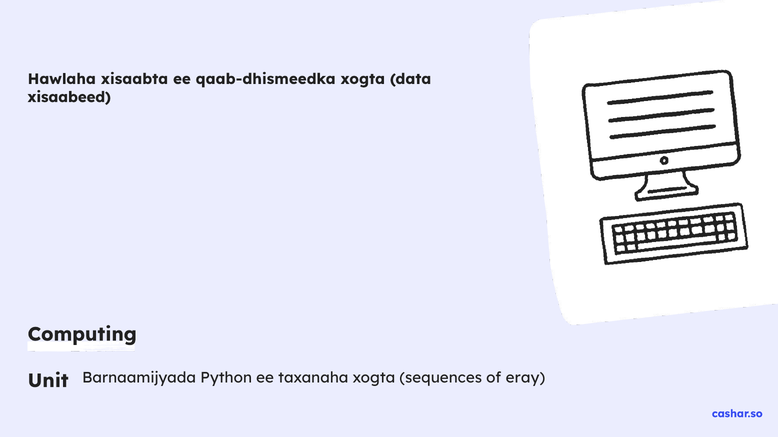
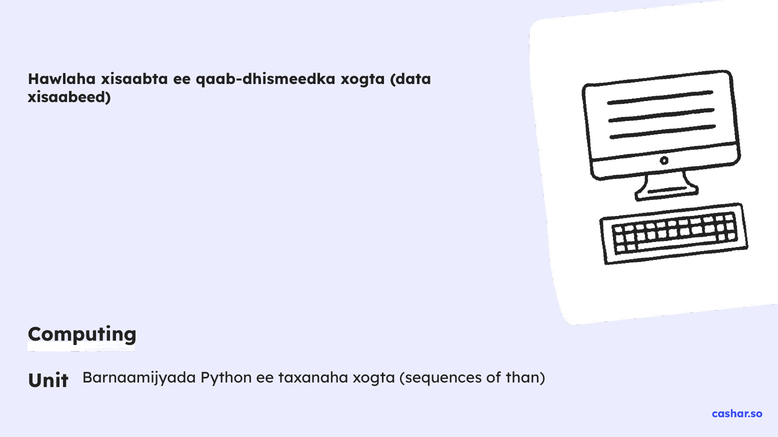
eray: eray -> than (525, 378)
